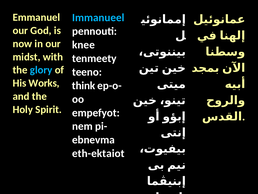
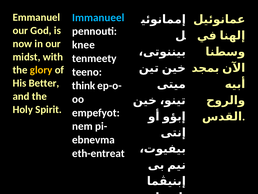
glory colour: light blue -> yellow (41, 70)
Works: Works -> Better (44, 83)
eth-ektaiot: eth-ektaiot -> eth-entreat (98, 153)
